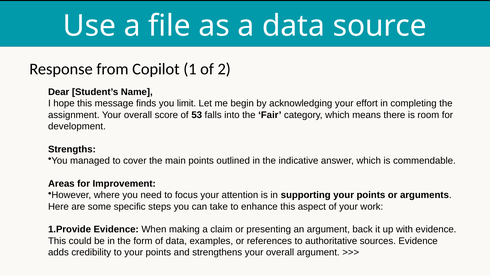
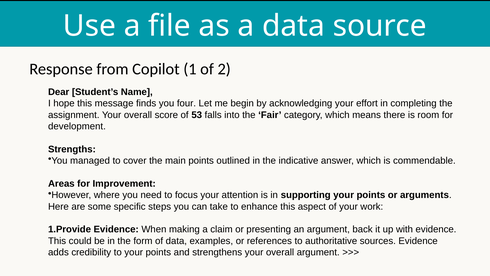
limit: limit -> four (186, 103)
